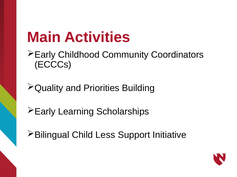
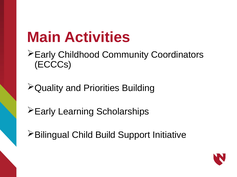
Less: Less -> Build (105, 136)
